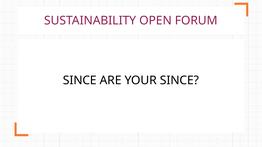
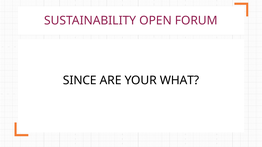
YOUR SINCE: SINCE -> WHAT (179, 81)
